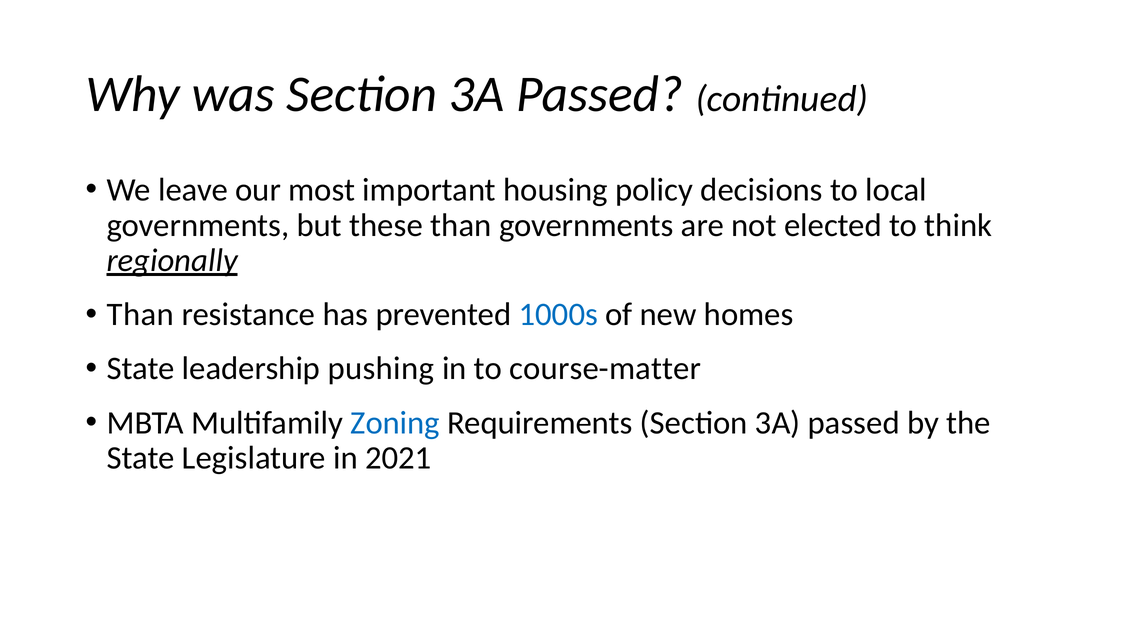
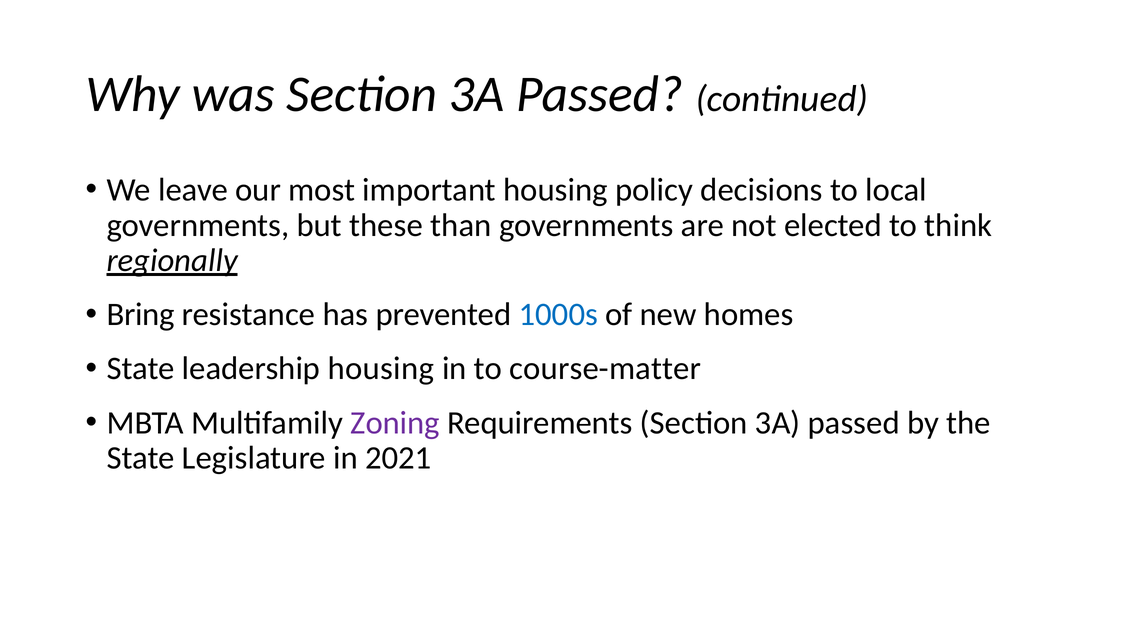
Than: Than -> Bring (141, 314)
leadership pushing: pushing -> housing (381, 368)
Zoning colour: blue -> purple (395, 422)
